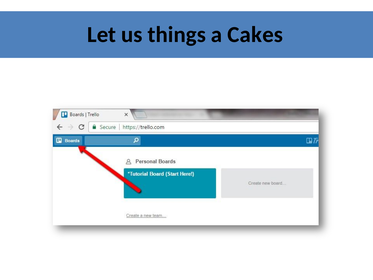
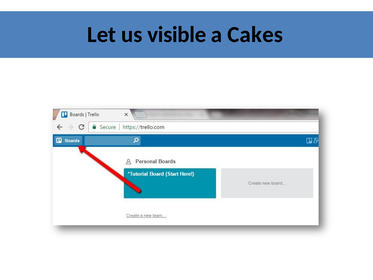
things: things -> visible (177, 35)
